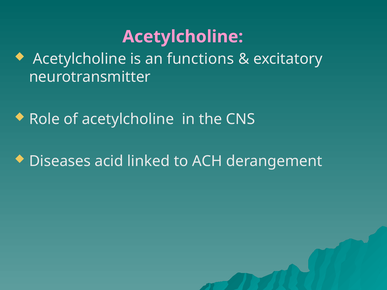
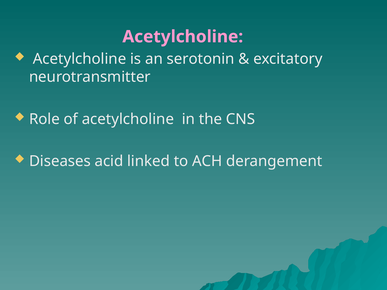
functions: functions -> serotonin (201, 59)
